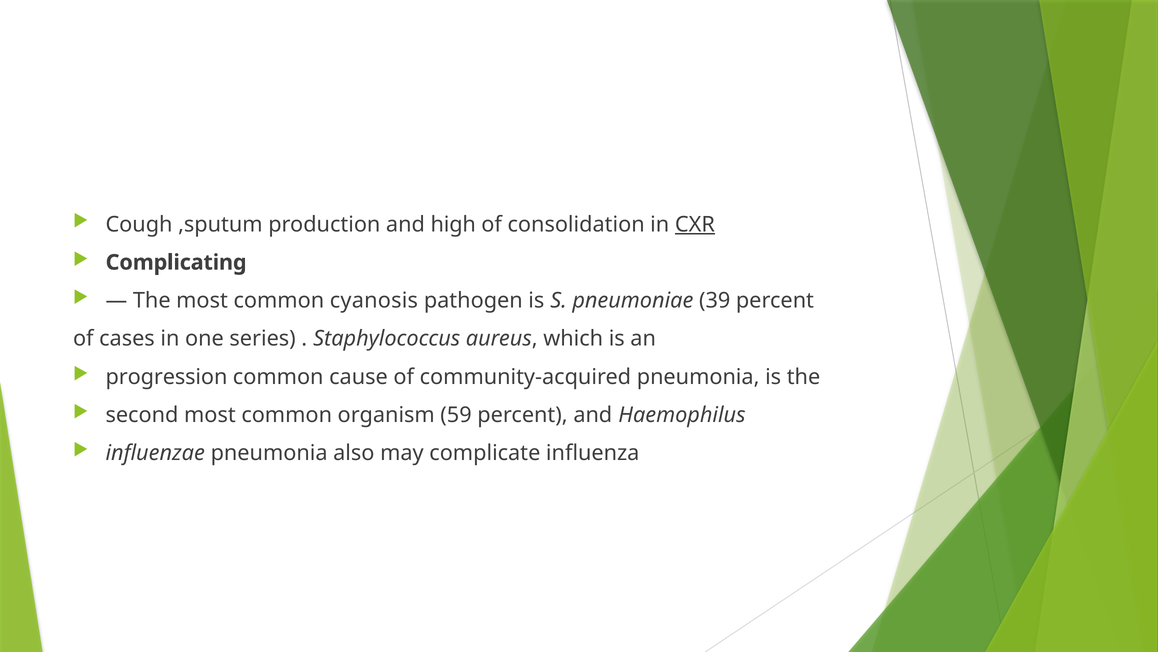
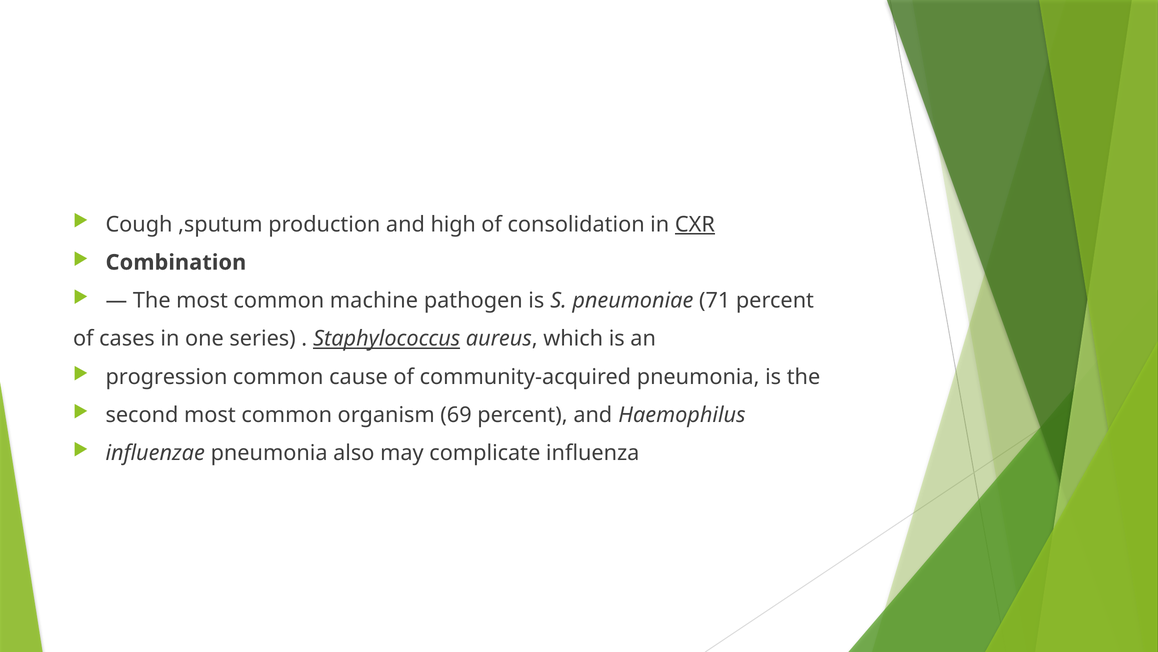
Complicating: Complicating -> Combination (176, 262)
cyanosis: cyanosis -> machine (374, 300)
39: 39 -> 71 (715, 300)
Staphylococcus underline: none -> present (387, 338)
59: 59 -> 69 (456, 415)
